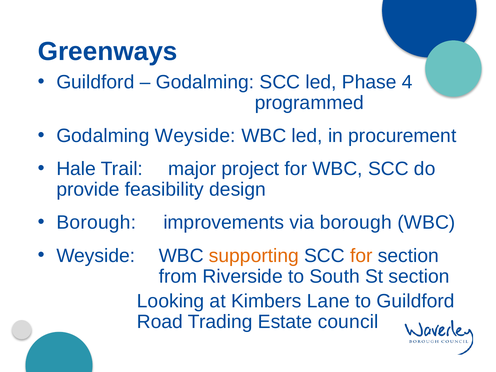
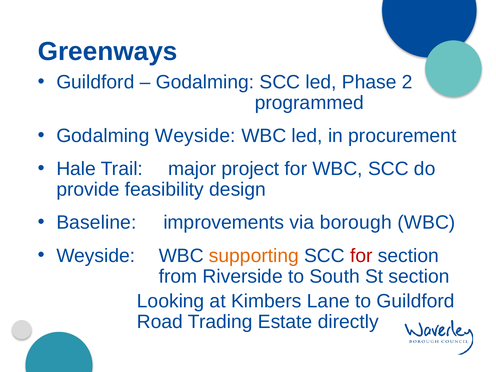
4: 4 -> 2 (407, 82)
Borough: Borough -> Baseline (96, 223)
for colour: orange -> red (361, 256)
council: council -> directly (348, 322)
